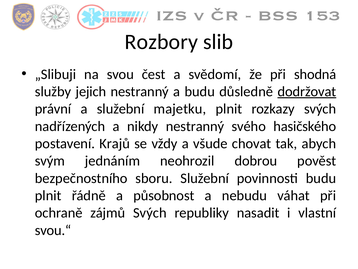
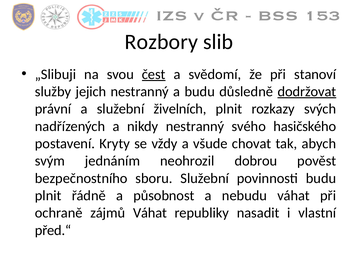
čest underline: none -> present (154, 74)
shodná: shodná -> stanoví (315, 74)
majetku: majetku -> živelních (180, 109)
Krajů: Krajů -> Kryty (115, 143)
zájmů Svých: Svých -> Váhat (150, 213)
svou.“: svou.“ -> před.“ (53, 230)
